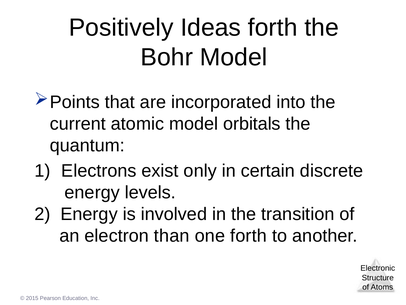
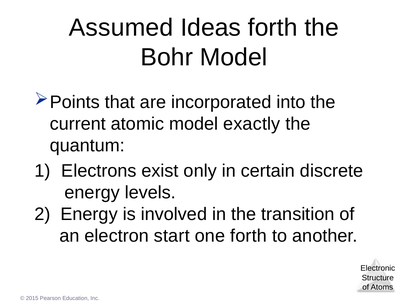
Positively: Positively -> Assumed (121, 27)
orbitals: orbitals -> exactly (252, 124)
than: than -> start (172, 236)
